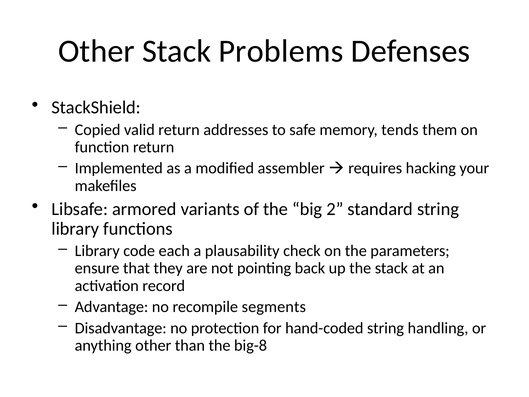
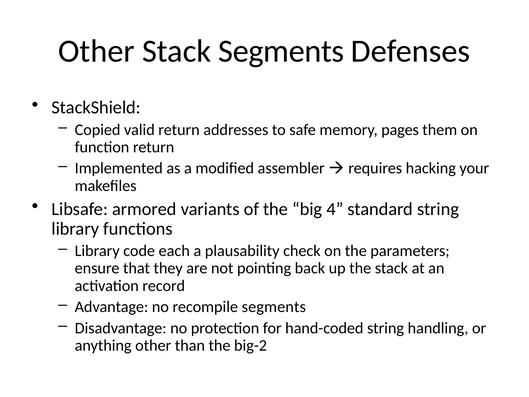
Stack Problems: Problems -> Segments (281, 51)
tends: tends -> pages (400, 130)
2: 2 -> 4 (335, 209)
big-8: big-8 -> big-2 (251, 345)
